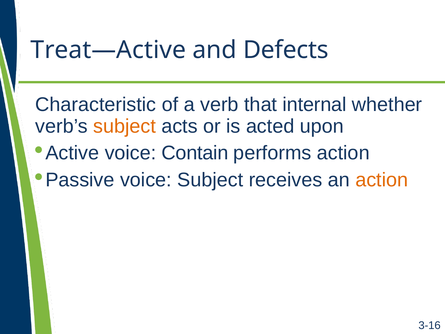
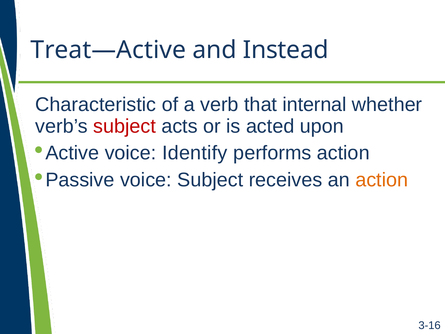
Defects: Defects -> Instead (286, 50)
subject colour: orange -> red (125, 126)
Contain: Contain -> Identify (195, 153)
